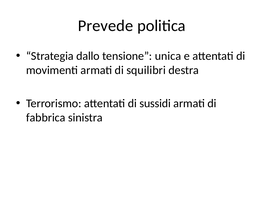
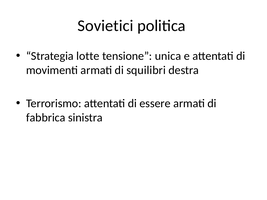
Prevede: Prevede -> Sovietici (106, 26)
dallo: dallo -> lotte (88, 56)
sussidi: sussidi -> essere (155, 103)
